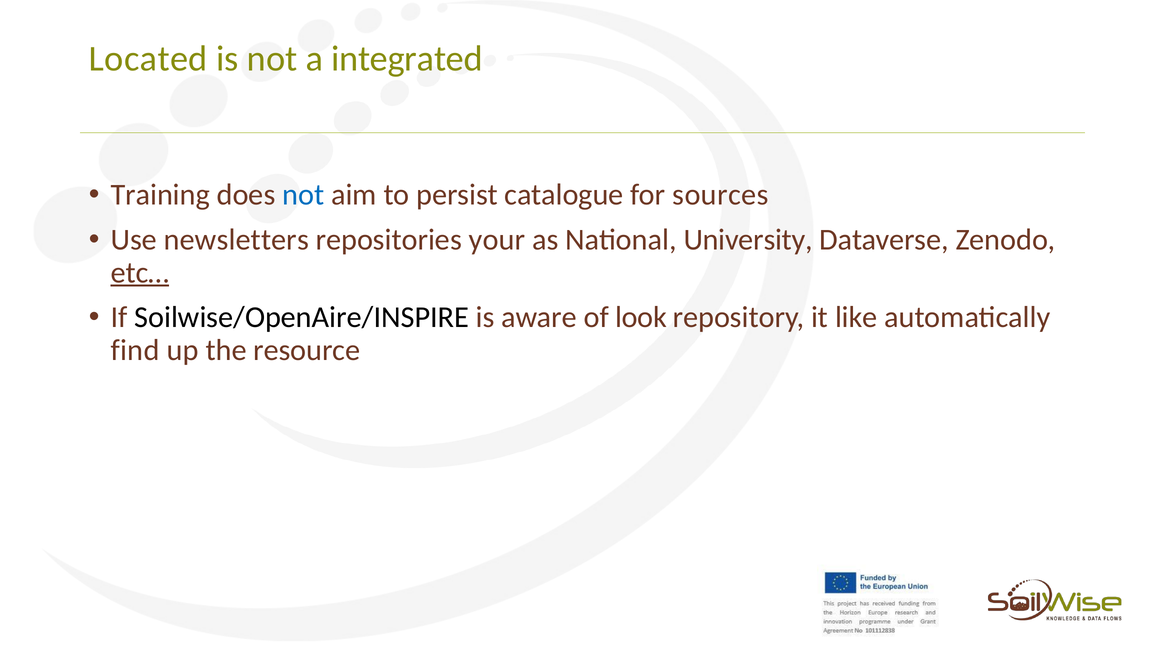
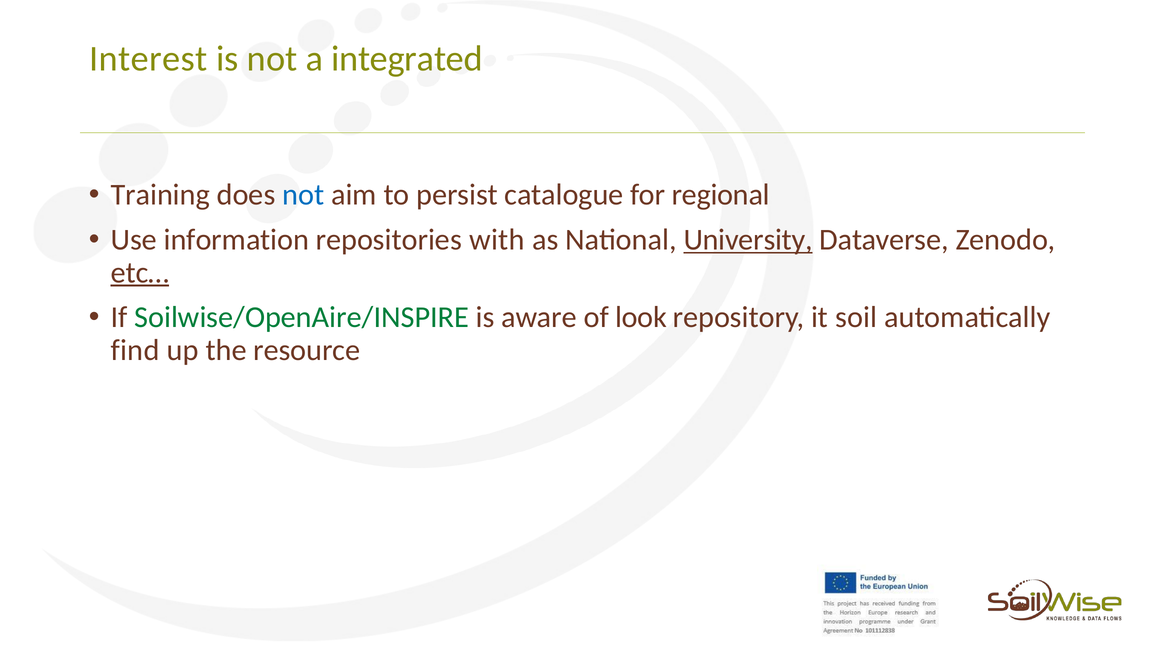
Located: Located -> Interest (148, 59)
sources: sources -> regional (721, 195)
newsletters: newsletters -> information (236, 240)
your: your -> with (497, 240)
University underline: none -> present (748, 240)
Soilwise/OpenAire/INSPIRE colour: black -> green (302, 318)
like: like -> soil (856, 318)
